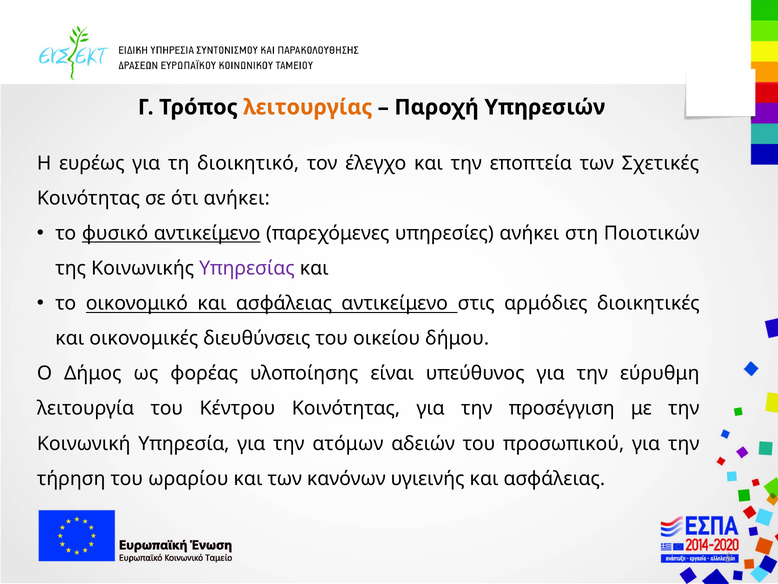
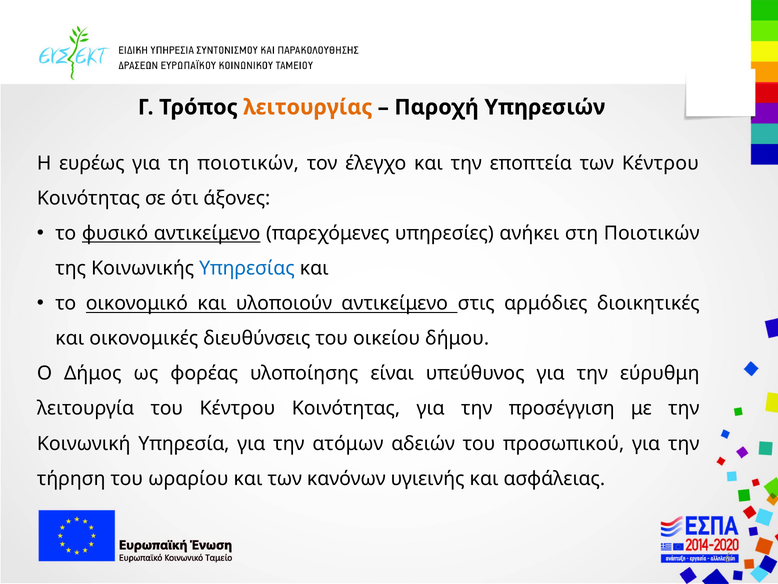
τη διοικητικό: διοικητικό -> ποιοτικών (248, 163)
των Σχετικές: Σχετικές -> Κέντρου (660, 163)
ότι ανήκει: ανήκει -> άξονες (237, 198)
Υπηρεσίας colour: purple -> blue (247, 268)
οικονομικό και ασφάλειας: ασφάλειας -> υλοποιούν (284, 303)
